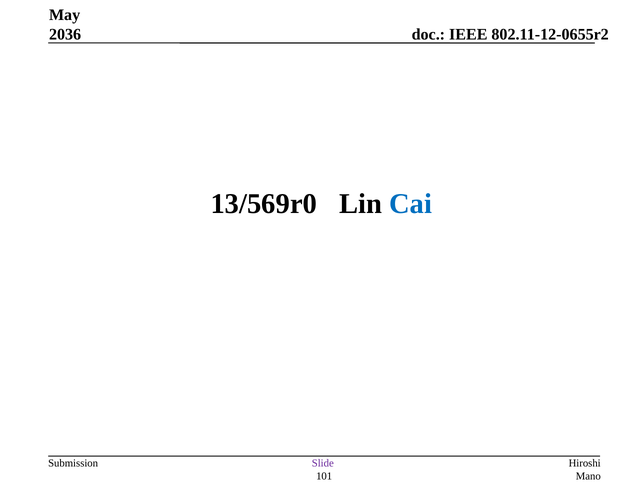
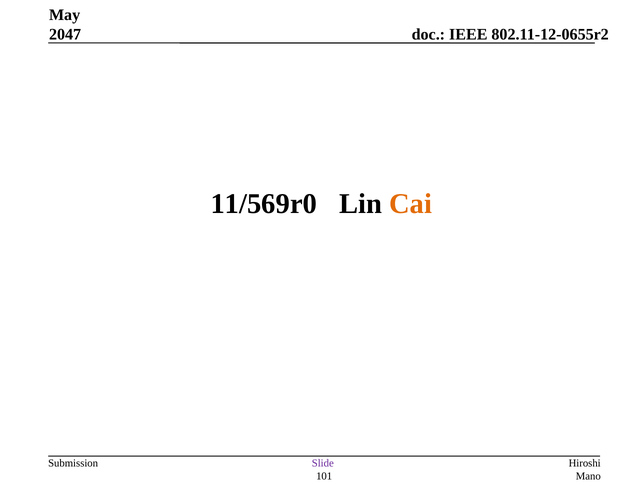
2036: 2036 -> 2047 (65, 34)
13/569r0: 13/569r0 -> 11/569r0 (264, 203)
Cai colour: blue -> orange (411, 203)
